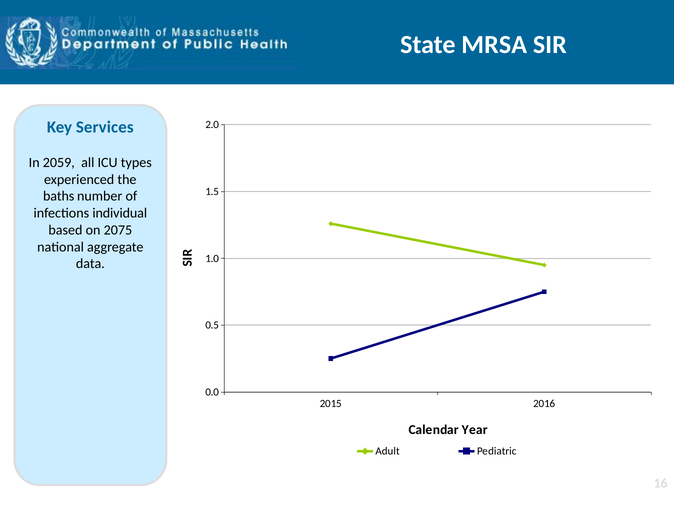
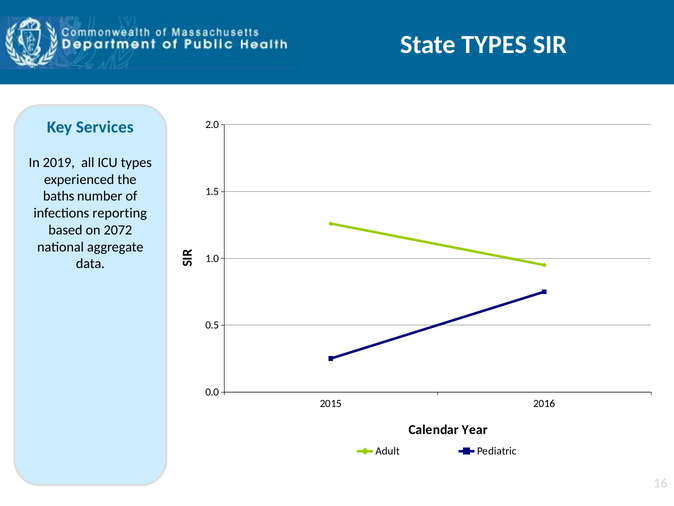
State MRSA: MRSA -> TYPES (494, 44)
2059: 2059 -> 2019 (59, 162)
individual: individual -> reporting (120, 213)
2075: 2075 -> 2072 (118, 230)
